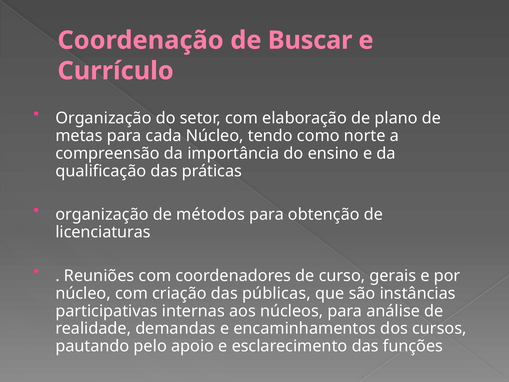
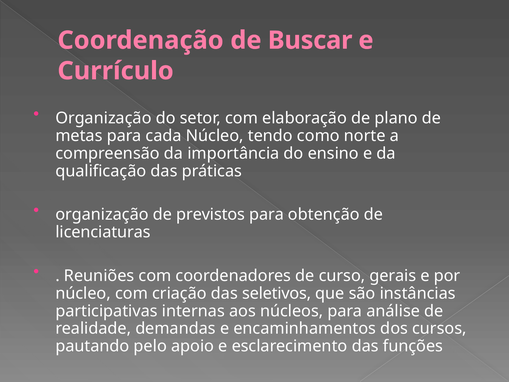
métodos: métodos -> previstos (211, 214)
públicas: públicas -> seletivos (277, 293)
